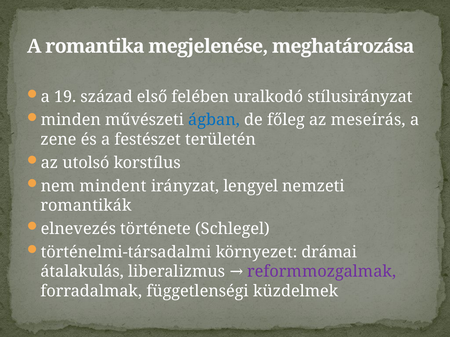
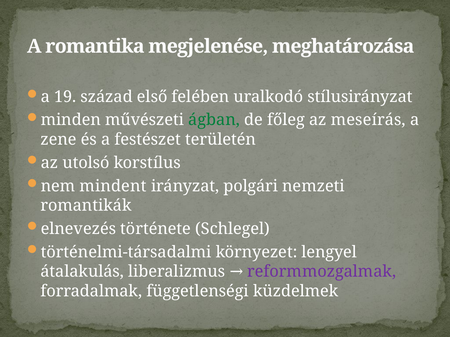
ágban colour: blue -> green (214, 120)
lengyel: lengyel -> polgári (251, 186)
drámai: drámai -> lengyel (329, 252)
